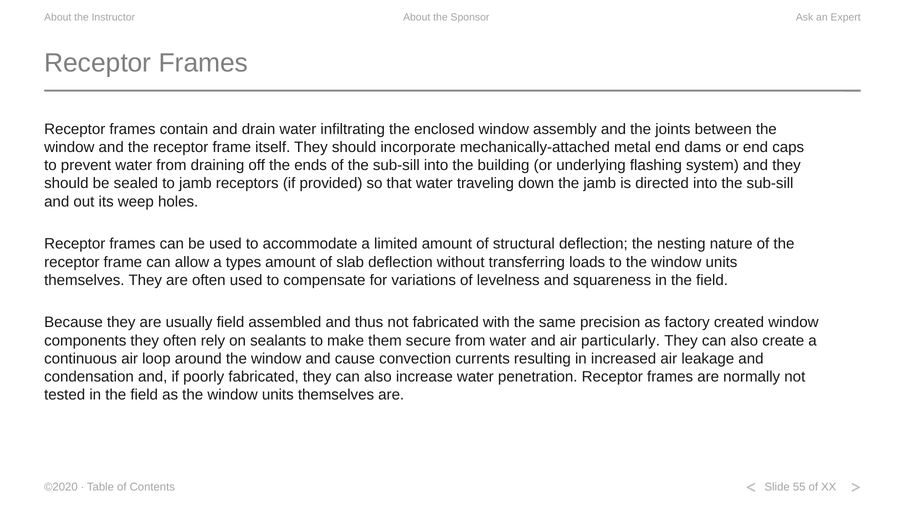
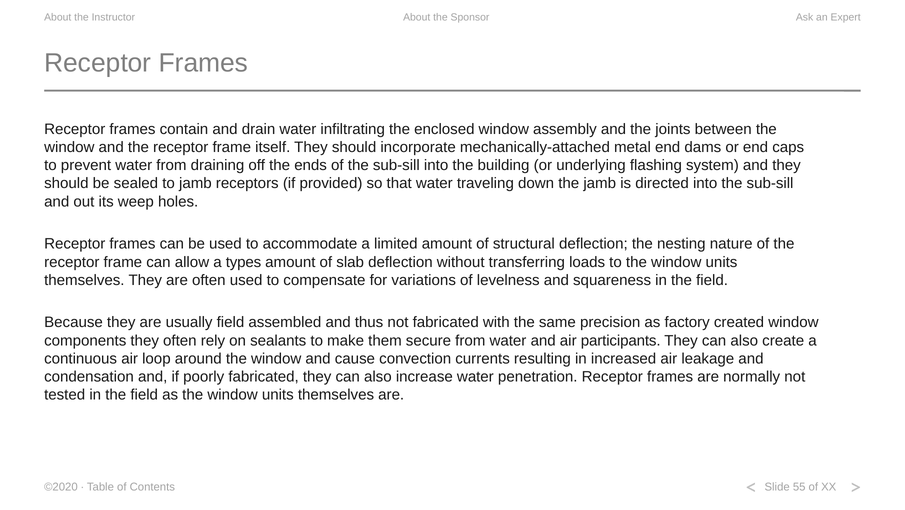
particularly: particularly -> participants (621, 341)
